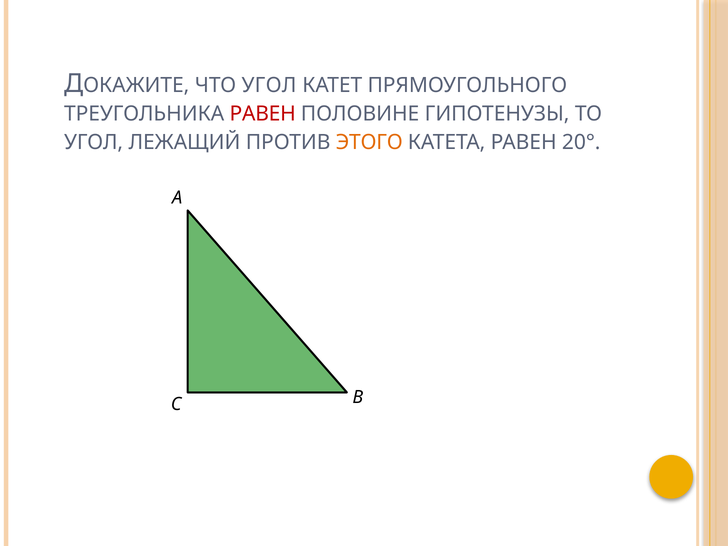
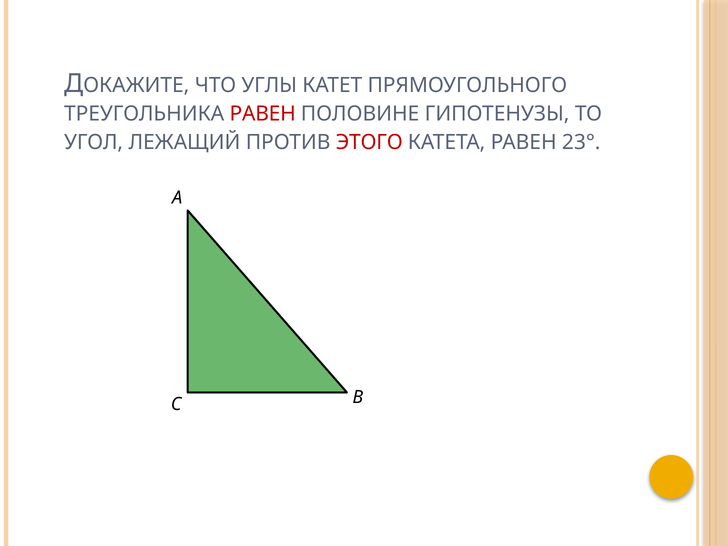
ЧТО УГОЛ: УГОЛ -> УГЛЫ (269, 85)
ЭТОГО colour: orange -> red (369, 142)
20°: 20° -> 23° (581, 142)
